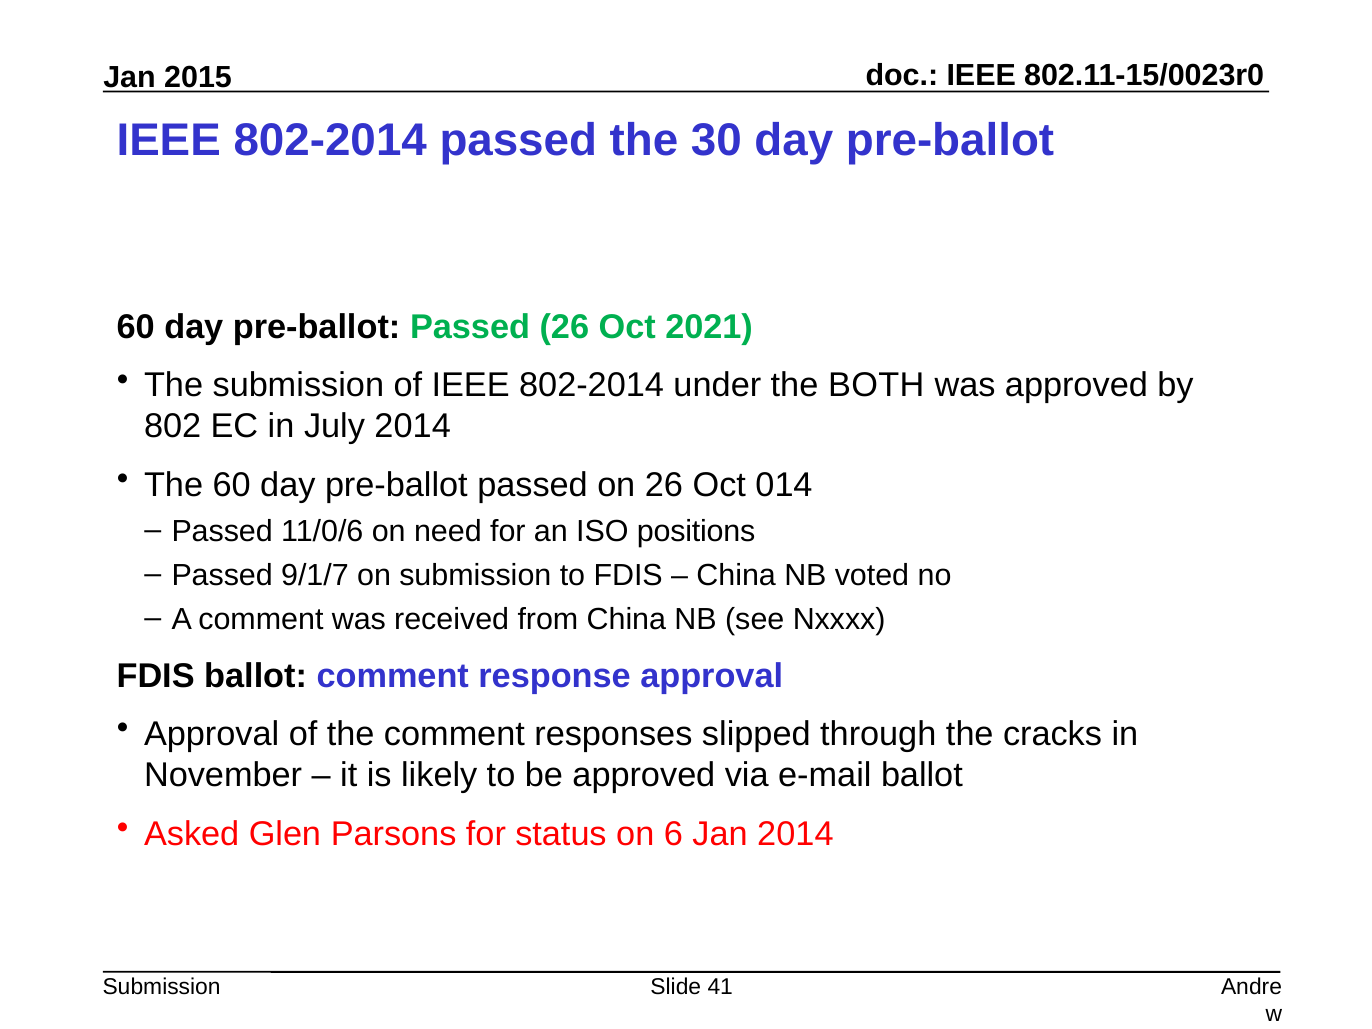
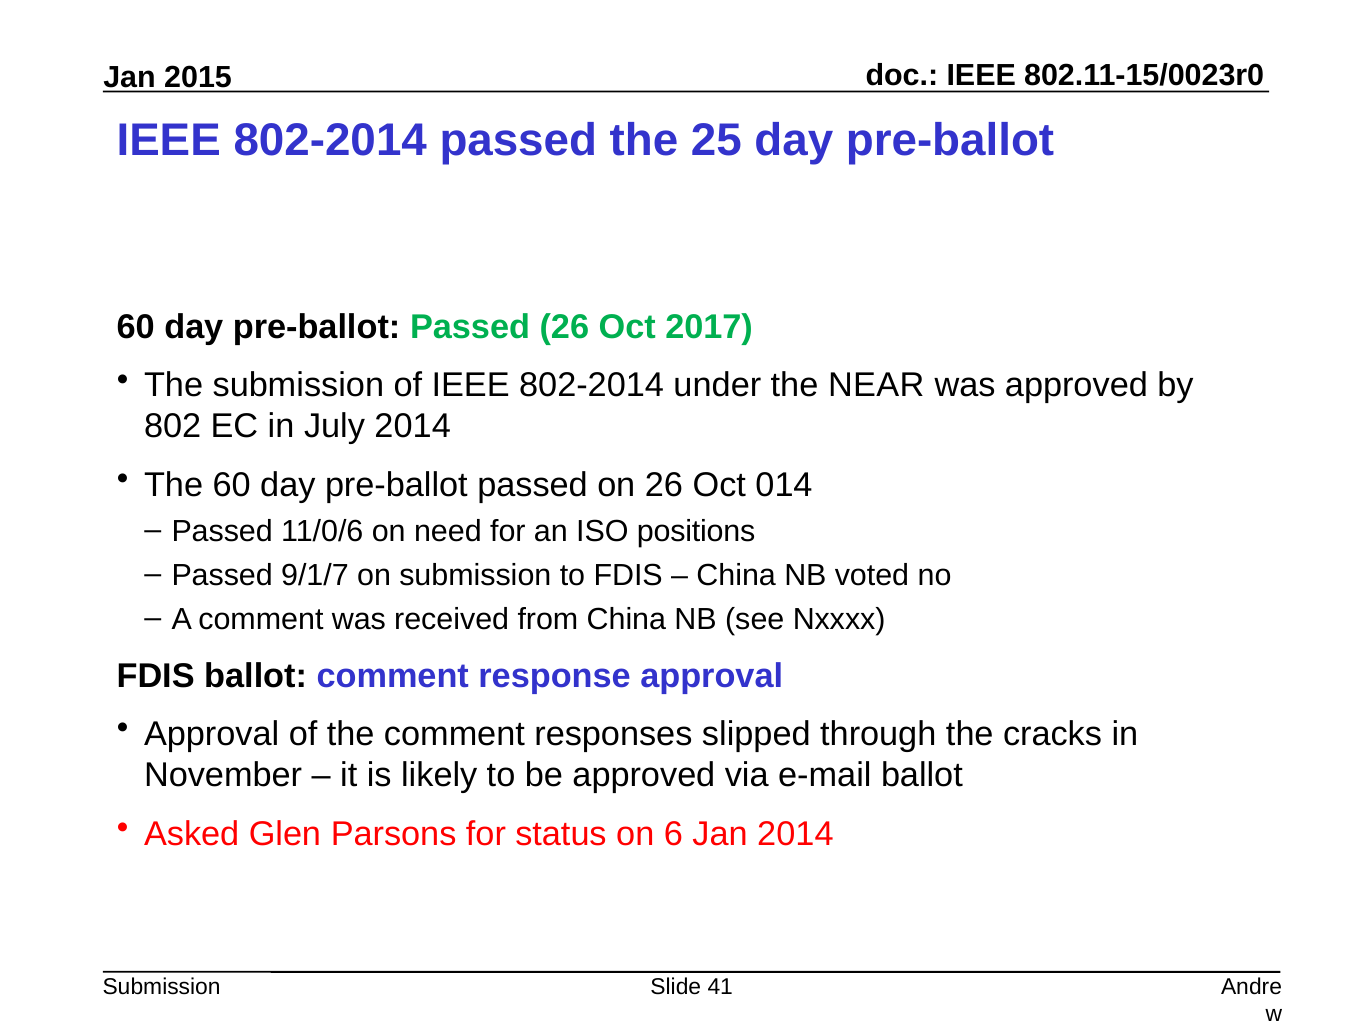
30: 30 -> 25 (716, 140)
2021: 2021 -> 2017 (709, 327)
BOTH: BOTH -> NEAR (876, 385)
